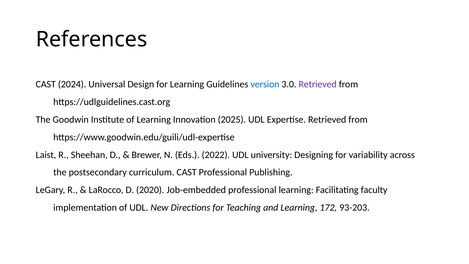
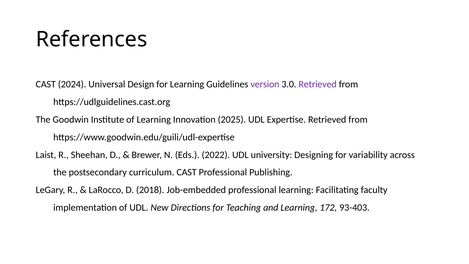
version colour: blue -> purple (265, 84)
2020: 2020 -> 2018 (150, 190)
93-203: 93-203 -> 93-403 (354, 207)
